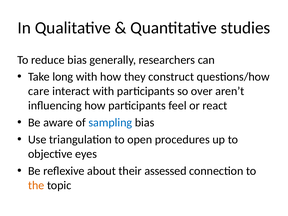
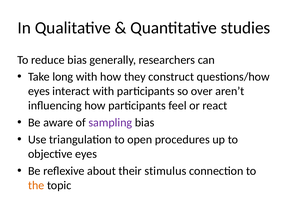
care: care -> eyes (39, 91)
sampling colour: blue -> purple (110, 123)
assessed: assessed -> stimulus (165, 171)
